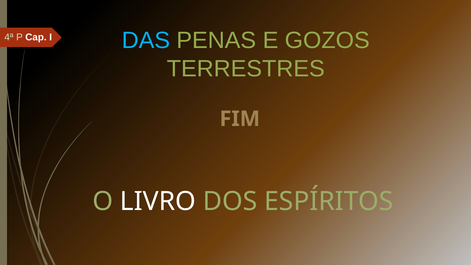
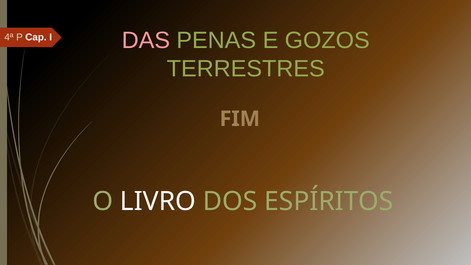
DAS colour: light blue -> pink (146, 40)
